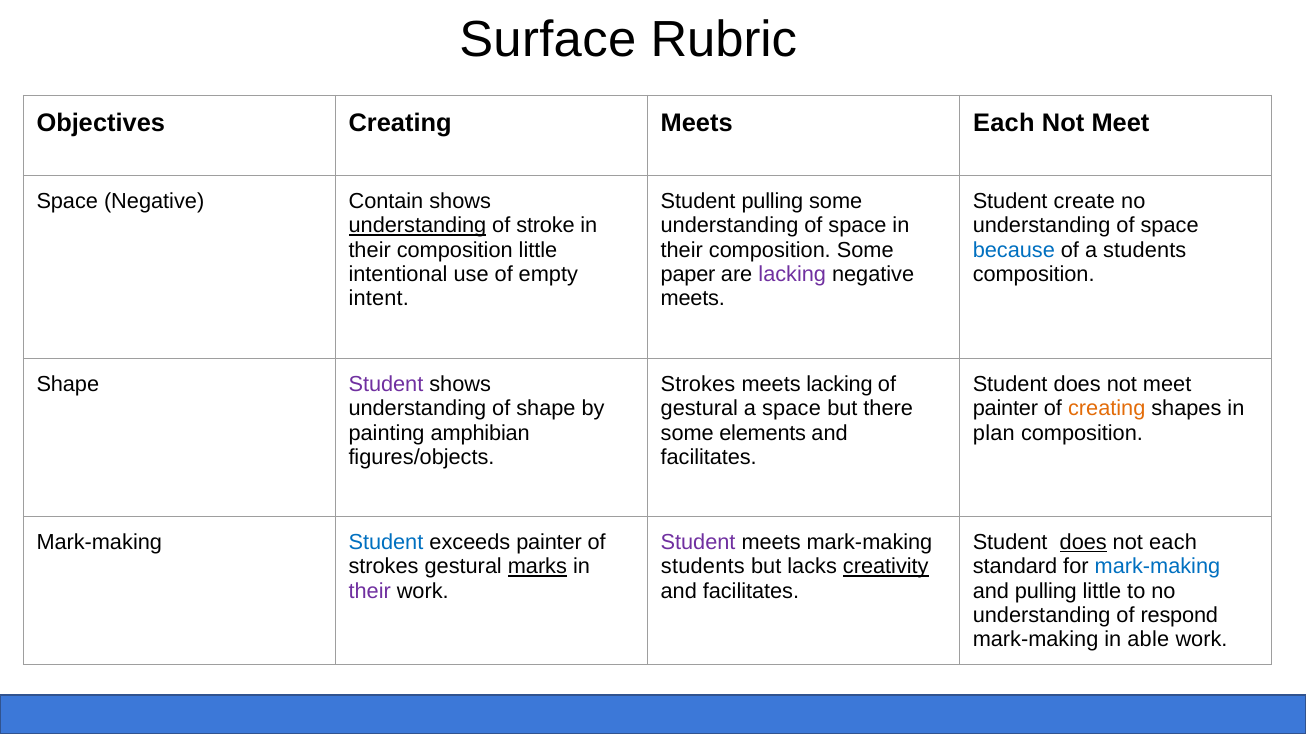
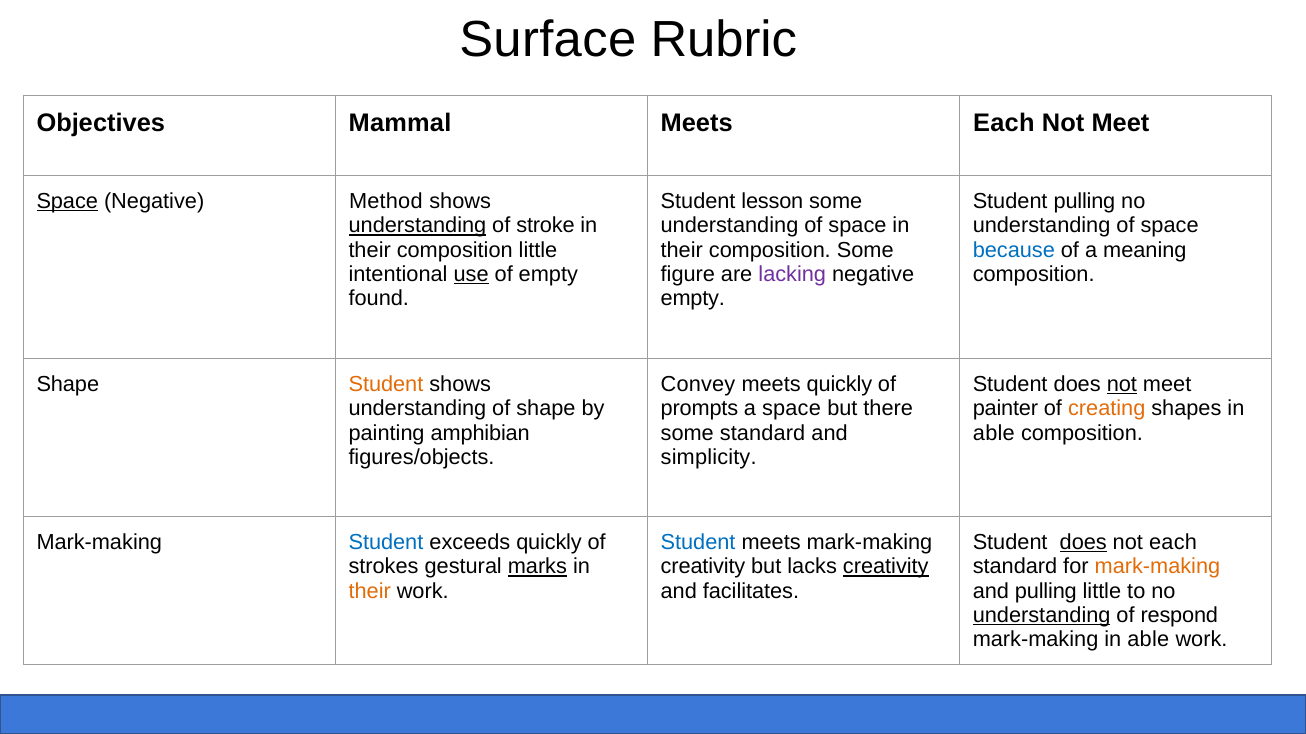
Objectives Creating: Creating -> Mammal (400, 123)
Space underline: none -> present (67, 201)
Contain: Contain -> Method (386, 201)
Student pulling: pulling -> lesson (772, 201)
Student create: create -> pulling (1084, 201)
a students: students -> meaning (1145, 250)
use underline: none -> present (471, 274)
paper: paper -> figure (688, 274)
intent: intent -> found (379, 299)
meets: meets -> empty (693, 299)
Student colour: purple -> orange (386, 385)
Strokes: Strokes -> Convey (698, 385)
meets lacking: lacking -> quickly (839, 385)
not underline: none -> present (1122, 385)
gestural: gestural -> prompts (699, 409)
some elements: elements -> standard (763, 433)
plan: plan -> able (994, 433)
facilitates: facilitates -> simplicity (709, 458)
exceeds painter: painter -> quickly (549, 543)
Student colour: purple -> blue (698, 543)
students: students -> creativity (703, 567)
mark-making colour: blue -> orange (1157, 567)
their colour: purple -> orange (370, 591)
understanding underline: none -> present (1042, 616)
